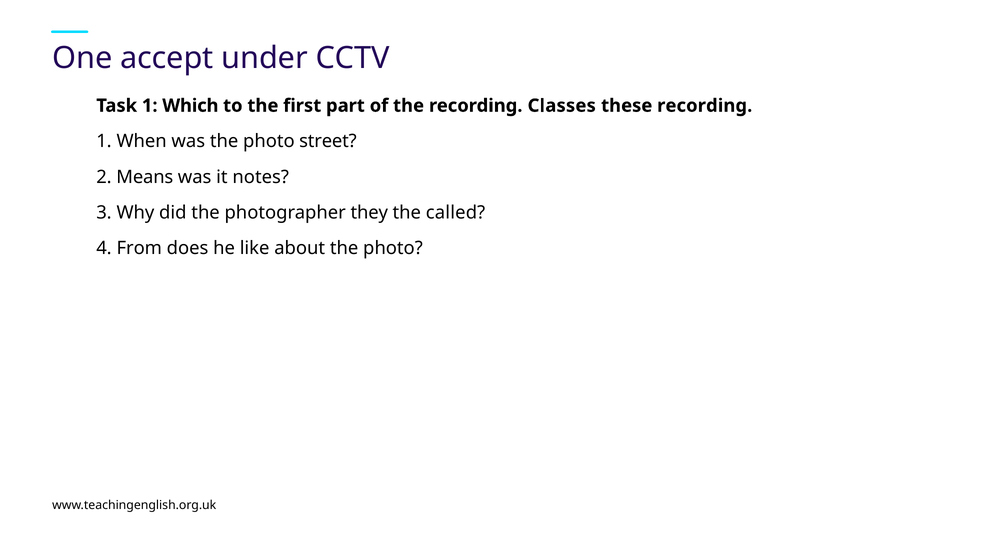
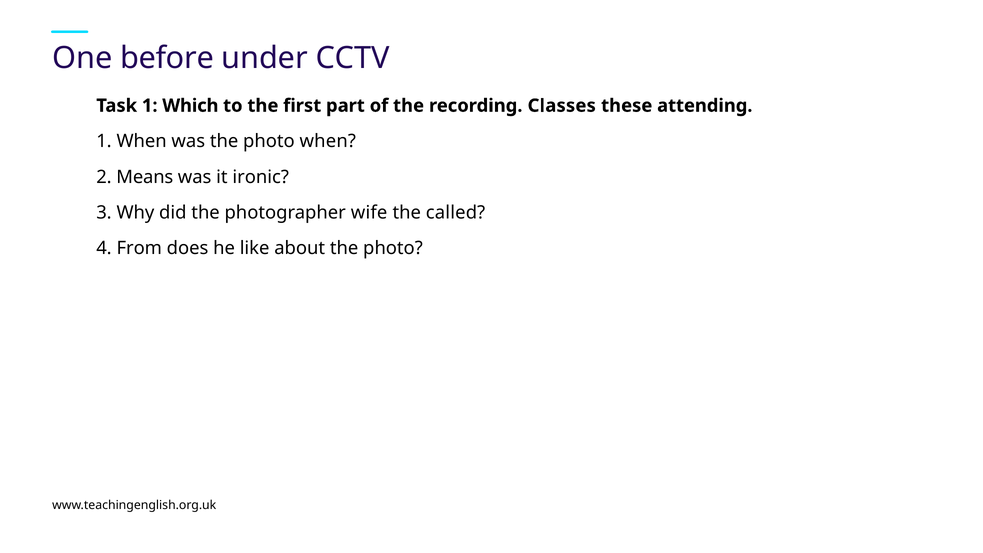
accept: accept -> before (167, 58)
these recording: recording -> attending (705, 106)
photo street: street -> when (328, 141)
notes: notes -> ironic (261, 177)
they: they -> wife (369, 213)
